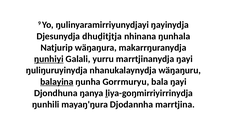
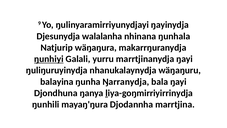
dhuḏitjtja: dhuḏitjtja -> walalanha (102, 36)
balayina underline: present -> none (57, 82)
Gorrmuryu: Gorrmuryu -> Ŋarranydja (126, 82)
